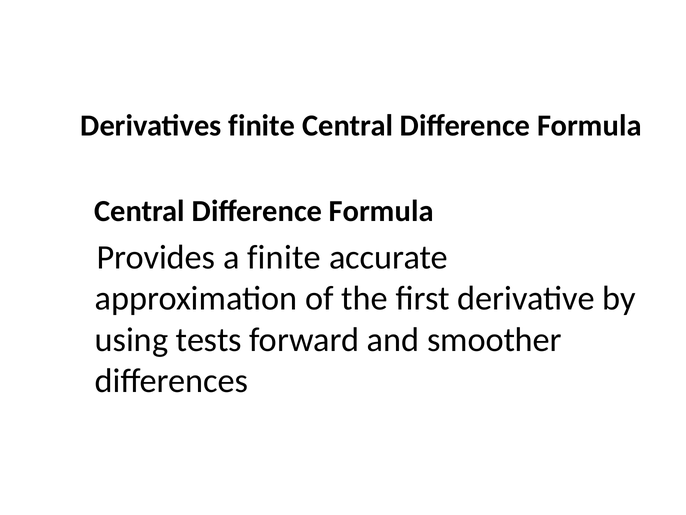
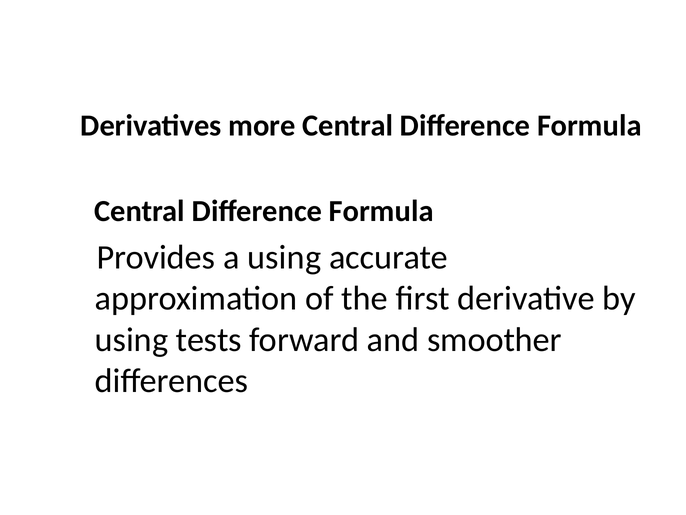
Derivatives finite: finite -> more (262, 126)
a finite: finite -> using (284, 257)
